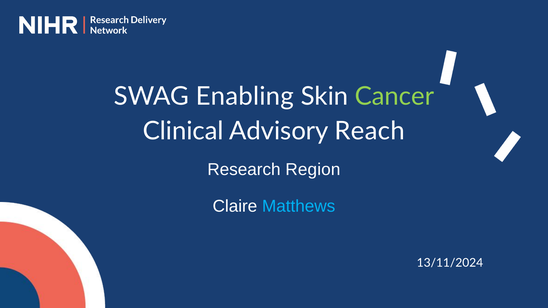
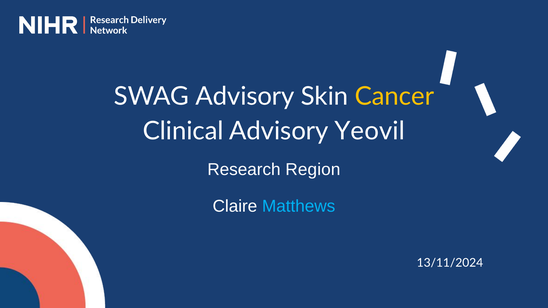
SWAG Enabling: Enabling -> Advisory (245, 96)
Cancer colour: light green -> yellow (394, 96)
Reach: Reach -> Yeovil (370, 131)
